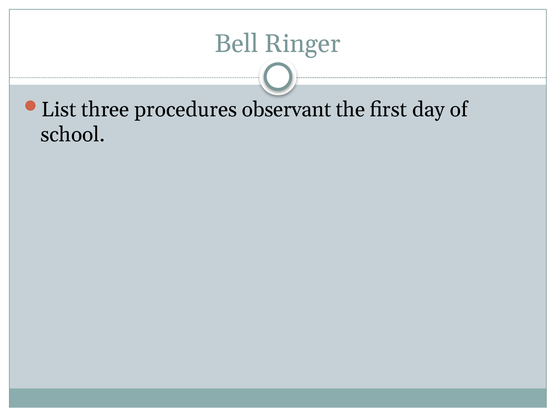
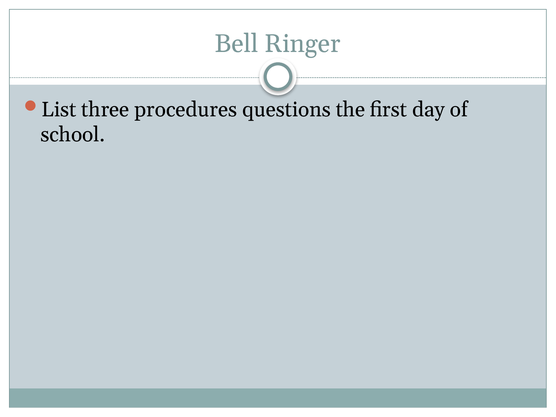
observant: observant -> questions (286, 110)
